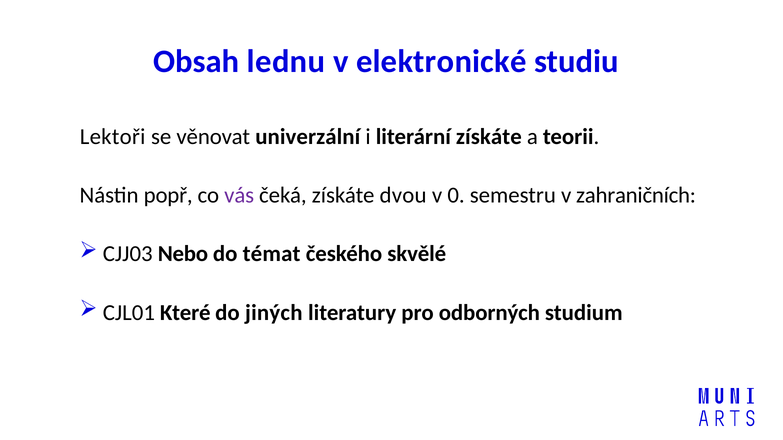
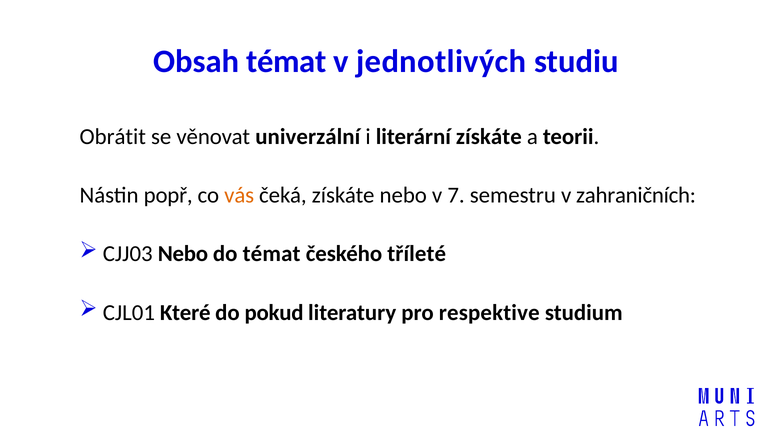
Obsah lednu: lednu -> témat (286, 62)
elektronické: elektronické -> jednotlivých (441, 62)
Lektoři: Lektoři -> Obrátit (113, 137)
vás colour: purple -> orange (239, 195)
získáte dvou: dvou -> nebo (403, 195)
0: 0 -> 7 (456, 195)
skvělé: skvělé -> tříleté (417, 254)
jiných: jiných -> pokud (274, 313)
odborných: odborných -> respektive (489, 313)
